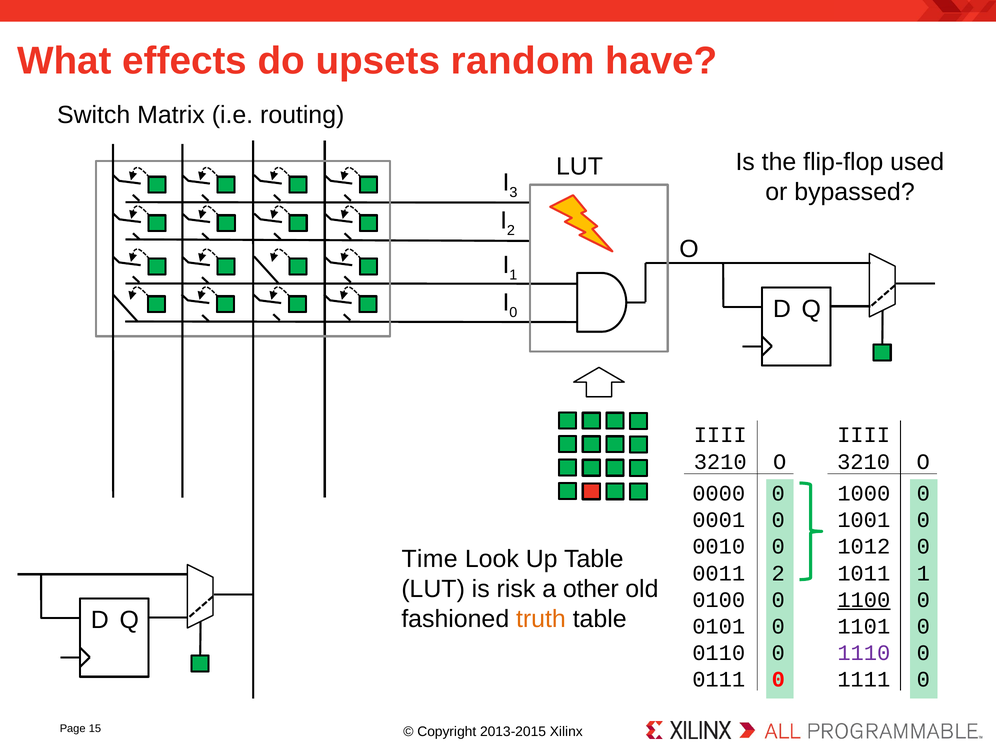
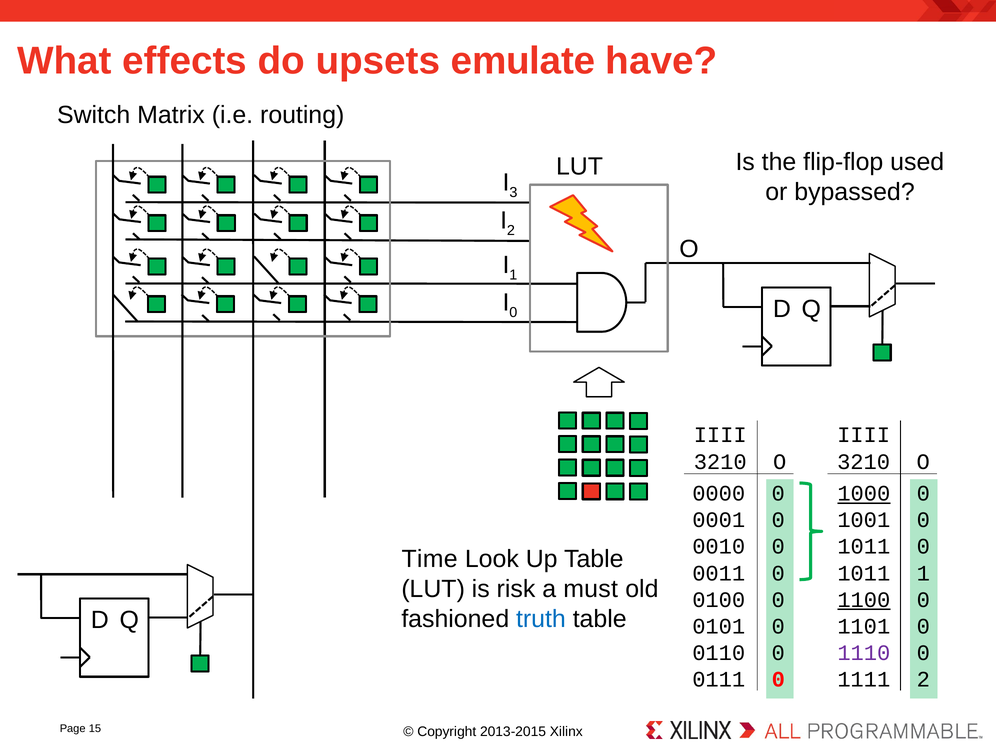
random: random -> emulate (523, 61)
1000 underline: none -> present (864, 494)
1012: 1012 -> 1011 (864, 547)
0011 2: 2 -> 0 (778, 573)
other: other -> must (591, 589)
truth colour: orange -> blue (541, 619)
1111 0: 0 -> 2 (923, 679)
